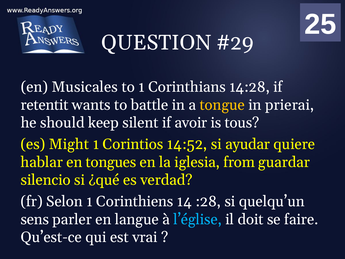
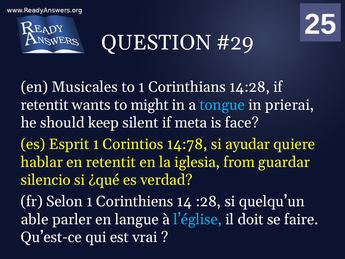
battle: battle -> might (150, 105)
tongue colour: yellow -> light blue (222, 105)
avoir: avoir -> meta (191, 123)
tous: tous -> face (242, 123)
Might: Might -> Esprit (69, 144)
14:52: 14:52 -> 14:78 (187, 144)
en tongues: tongues -> retentit (111, 162)
sens: sens -> able (35, 219)
